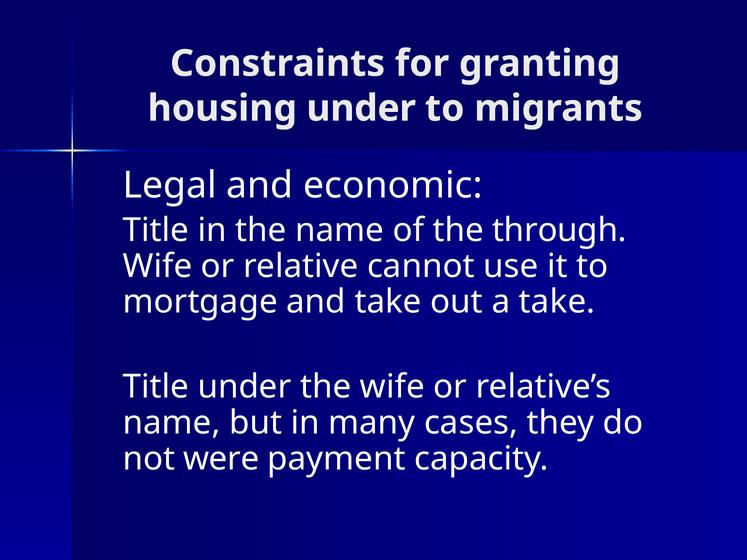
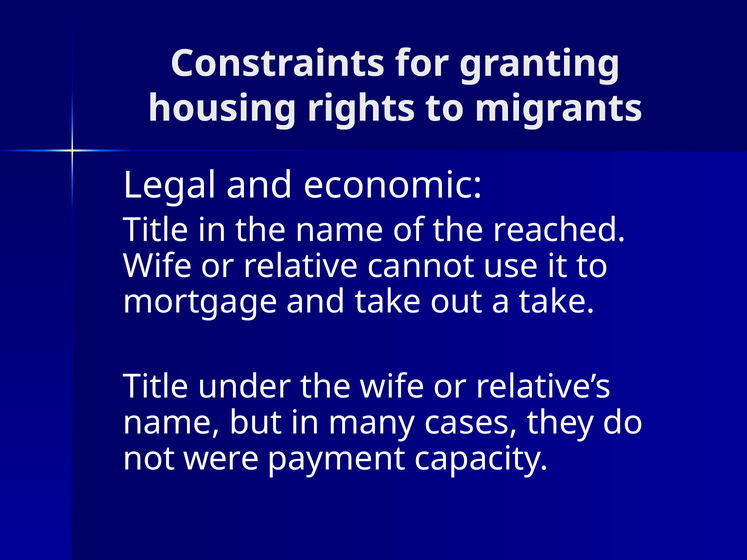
housing under: under -> rights (361, 108)
through: through -> reached (559, 230)
